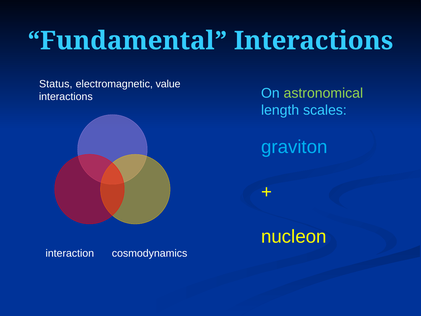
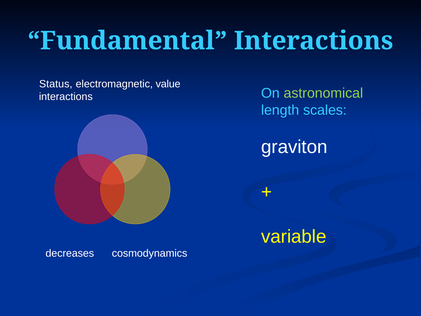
graviton colour: light blue -> white (294, 147)
nucleon: nucleon -> variable (294, 237)
interaction: interaction -> decreases (70, 253)
